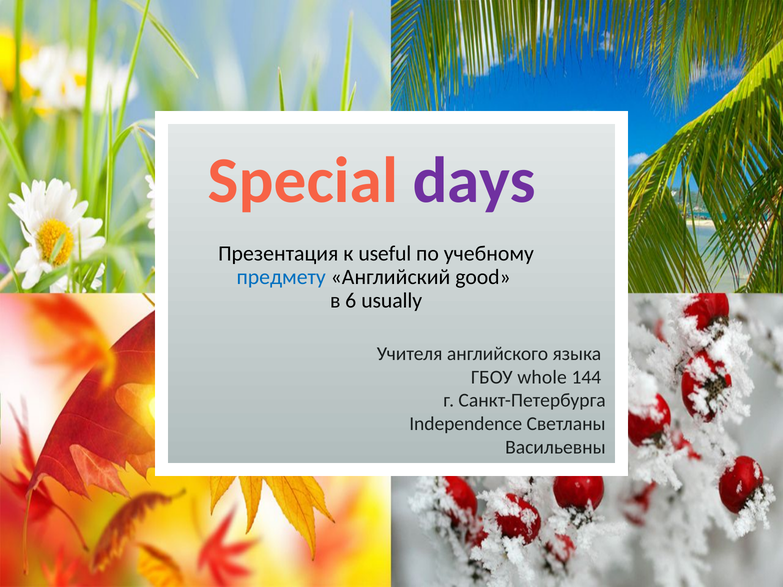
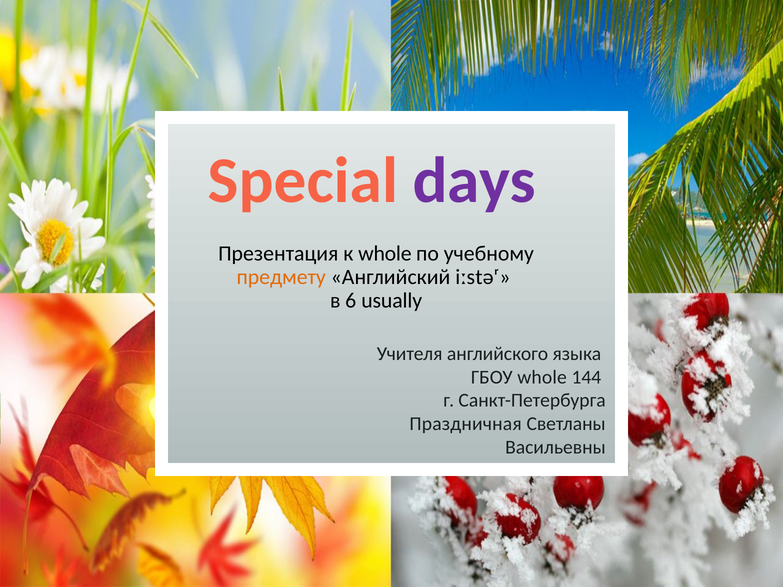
к useful: useful -> whole (385, 254)
предмету colour: blue -> orange (281, 277)
good: good -> iːstəʳ (483, 277)
Independence: Independence -> Праздничная (466, 424)
